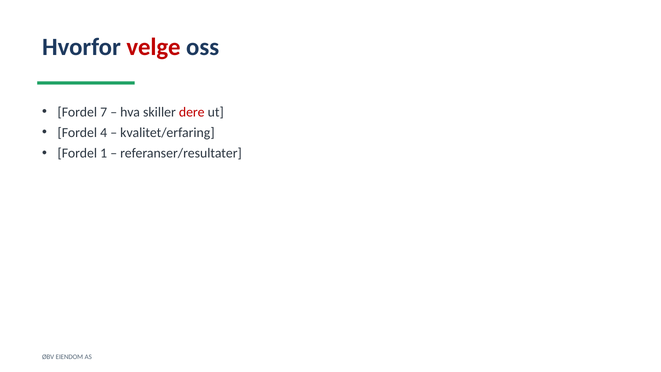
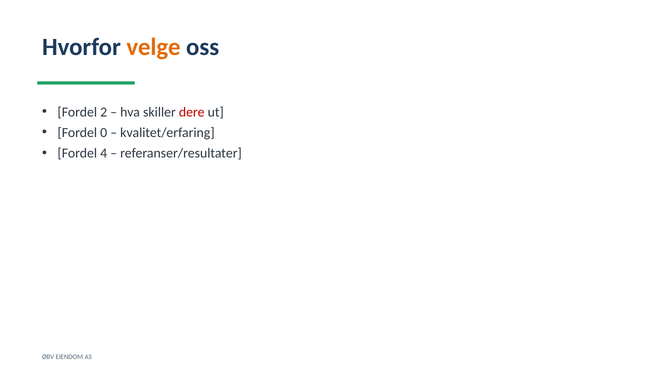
velge colour: red -> orange (154, 47)
7: 7 -> 2 (104, 112)
4: 4 -> 0 (104, 133)
1: 1 -> 4 (104, 153)
